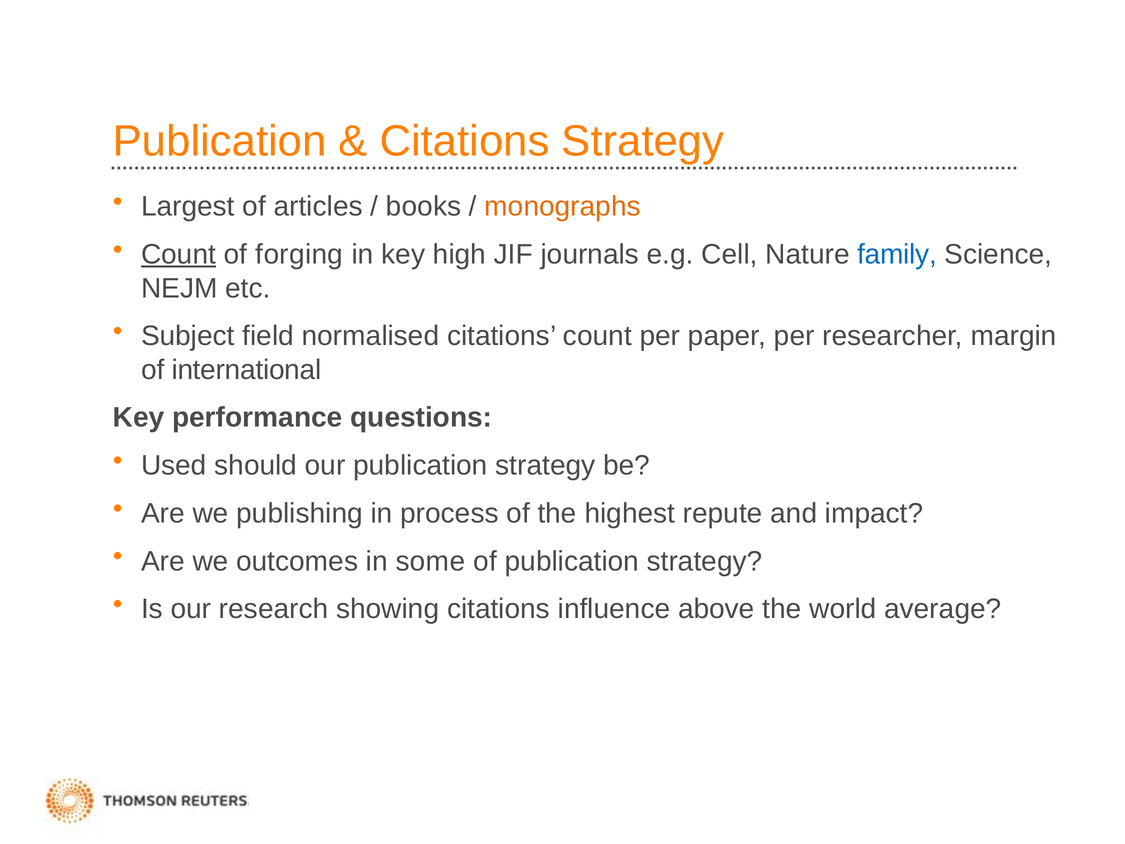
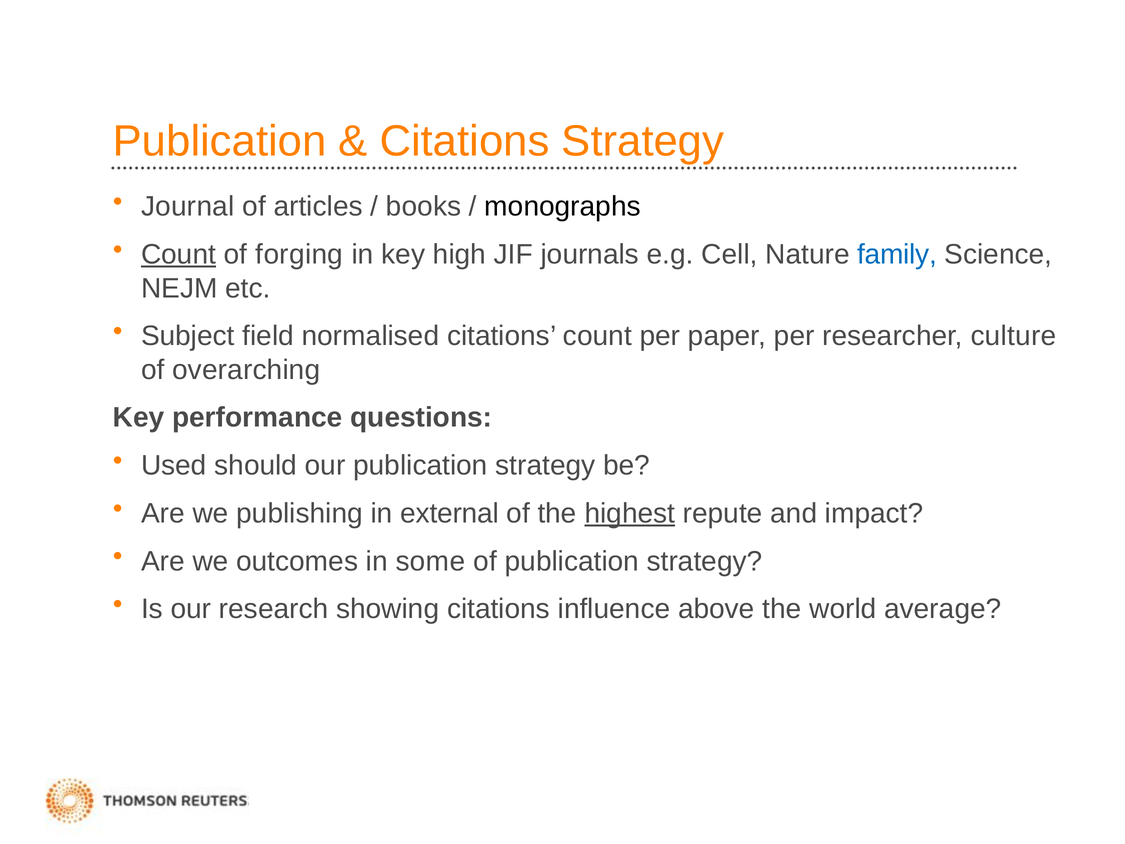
Largest: Largest -> Journal (188, 207)
monographs colour: orange -> black (563, 207)
margin: margin -> culture (1013, 336)
international: international -> overarching (246, 370)
process: process -> external (450, 513)
highest underline: none -> present (630, 513)
